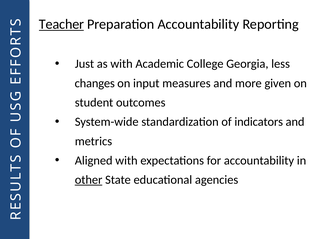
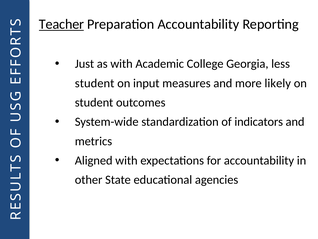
changes: changes -> student (95, 83)
given: given -> likely (278, 83)
other underline: present -> none (89, 180)
